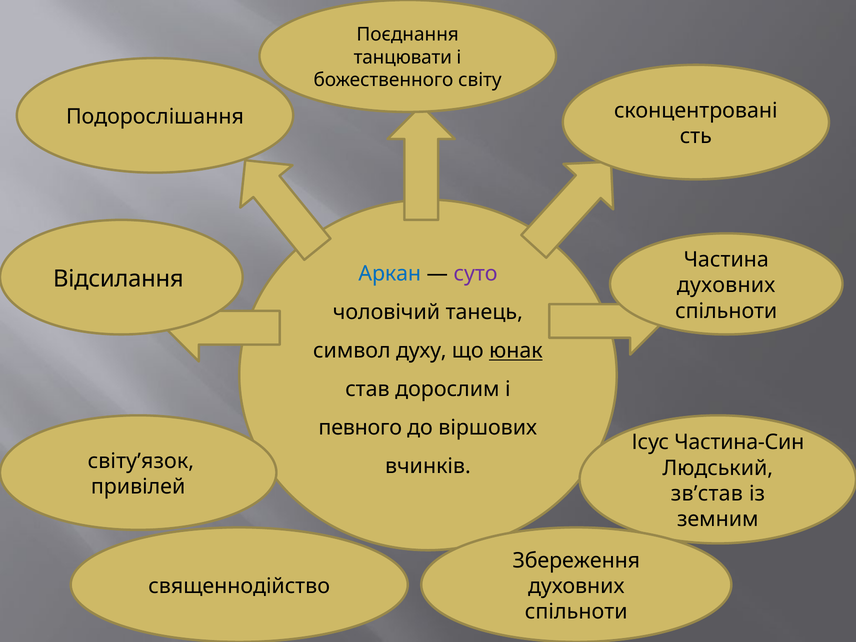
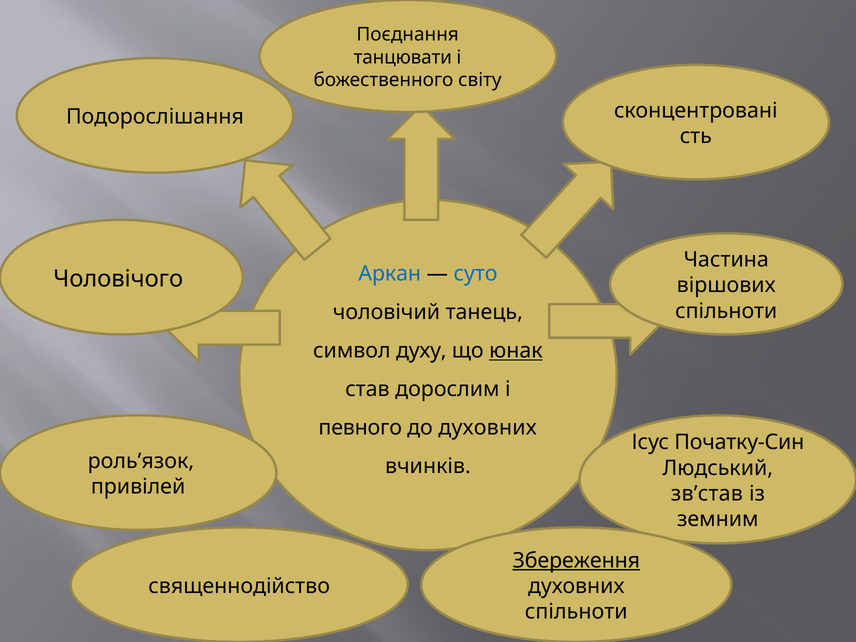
суто colour: purple -> blue (476, 274)
Відсилання: Відсилання -> Чоловічого (118, 279)
духовних: духовних -> віршових (726, 285)
до віршових: віршових -> духовних (488, 428)
Частина-Син: Частина-Син -> Початку-Син (739, 442)
світу’язок: світу’язок -> роль’язок (141, 461)
Збереження underline: none -> present (576, 560)
